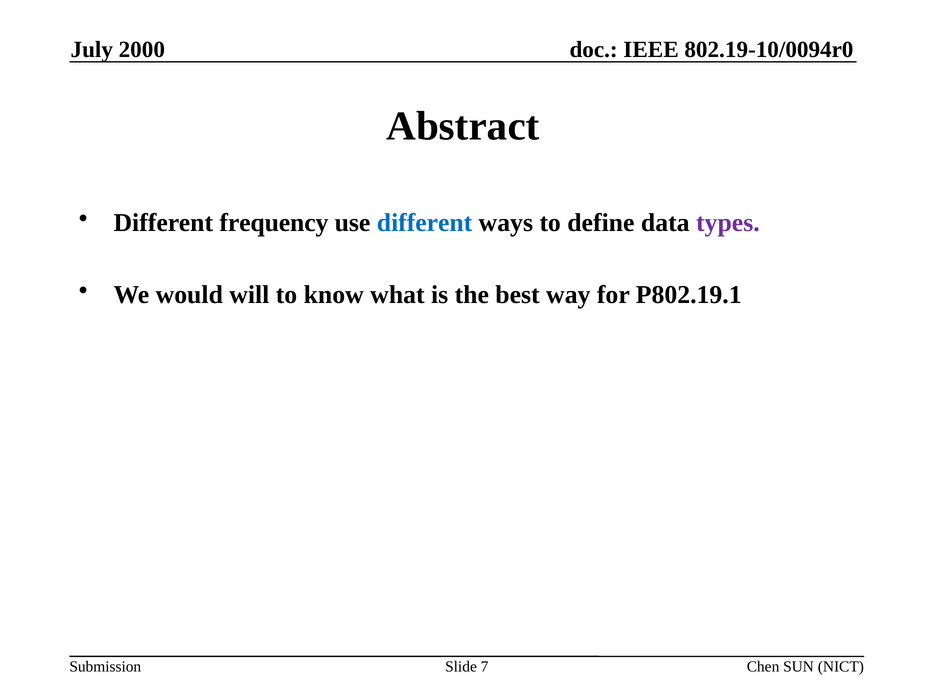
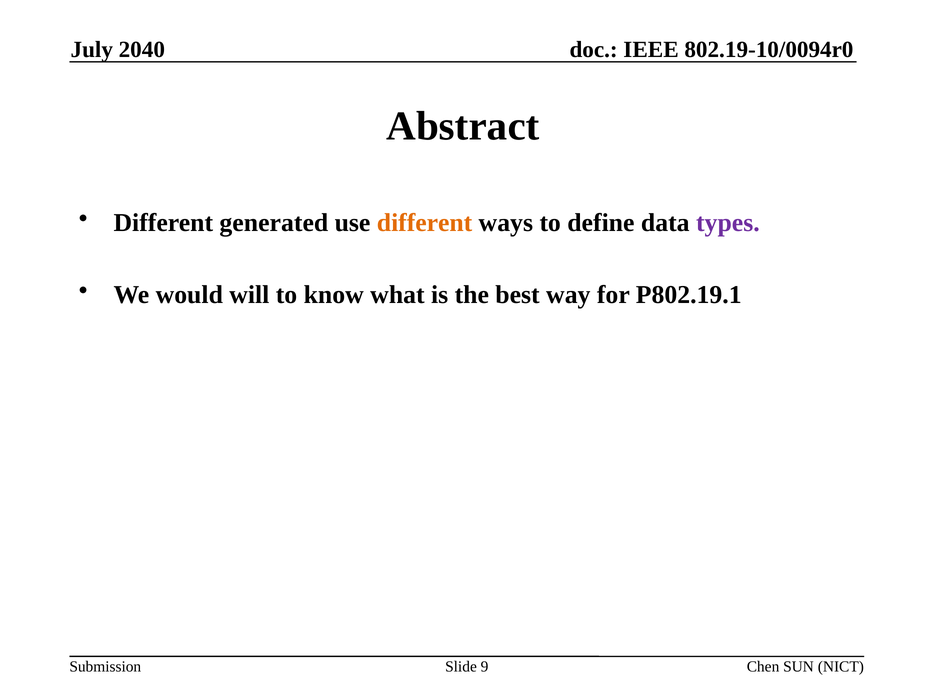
2000: 2000 -> 2040 (142, 49)
frequency: frequency -> generated (274, 223)
different colour: blue -> orange (425, 223)
7: 7 -> 9 (485, 666)
